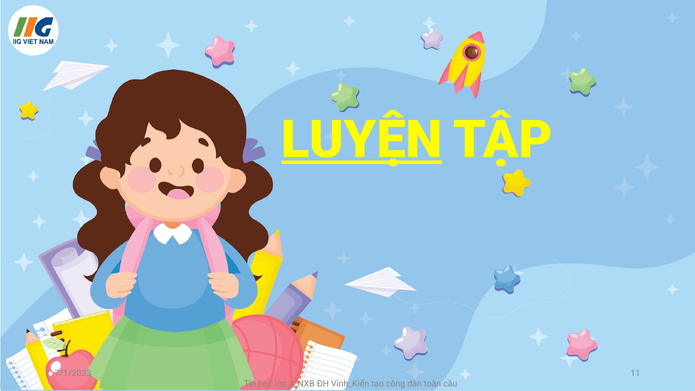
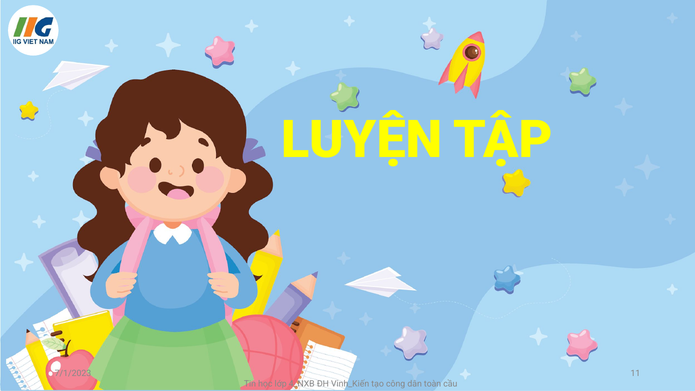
LUYỆN underline: present -> none (362, 140)
